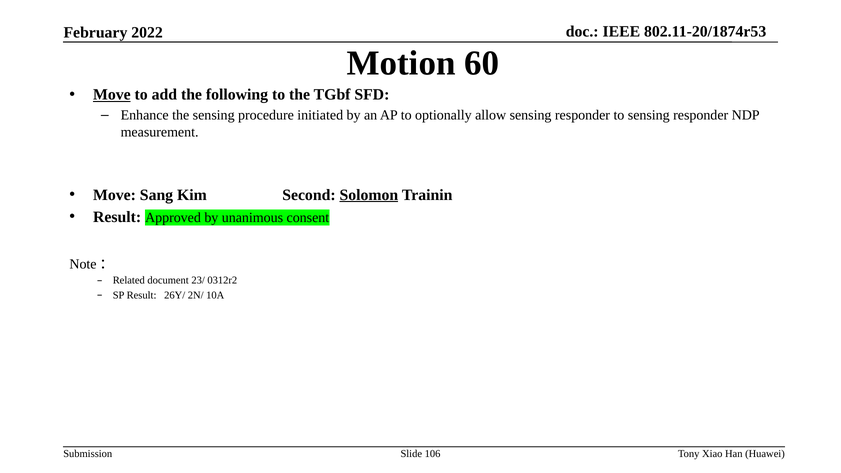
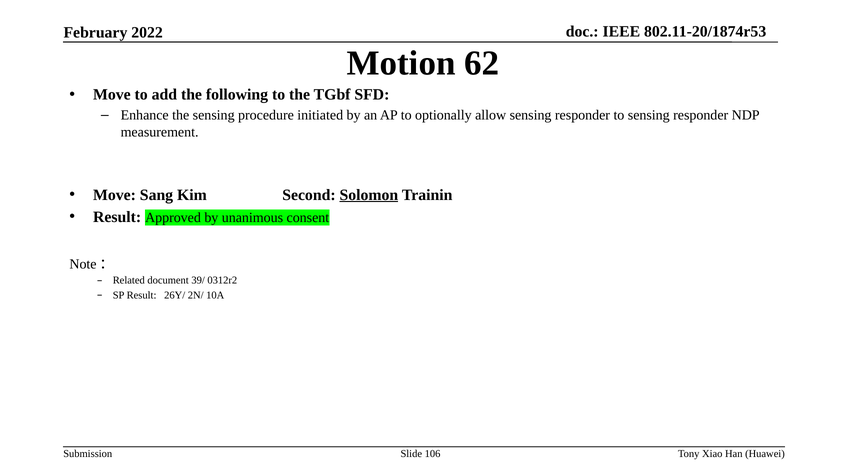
60: 60 -> 62 (482, 63)
Move underline: present -> none (112, 95)
23/: 23/ -> 39/ (198, 280)
